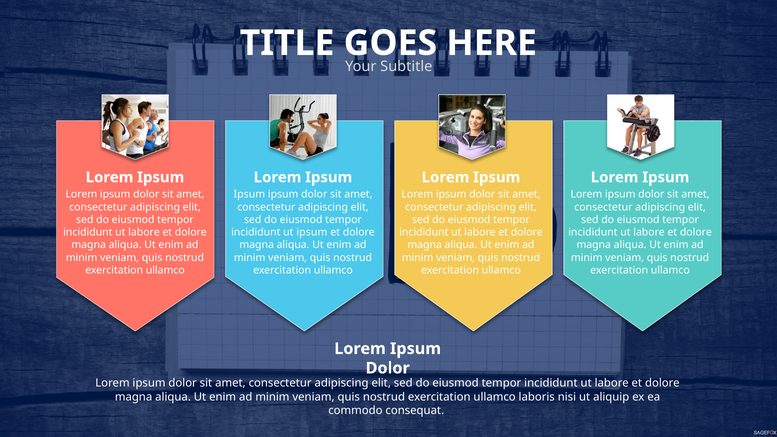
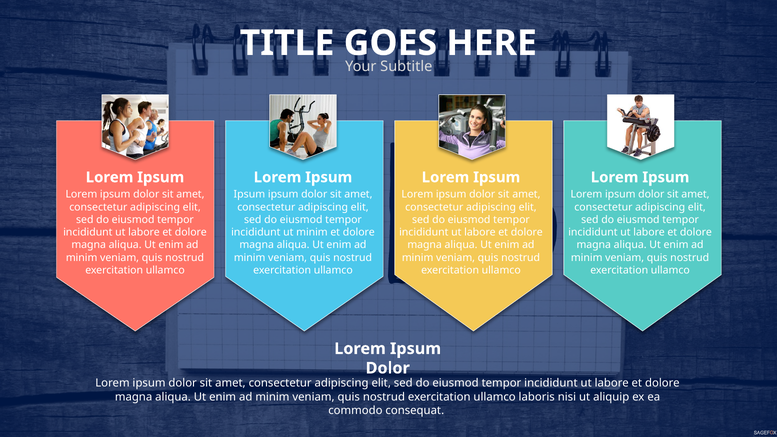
ut ipsum: ipsum -> minim (312, 232)
